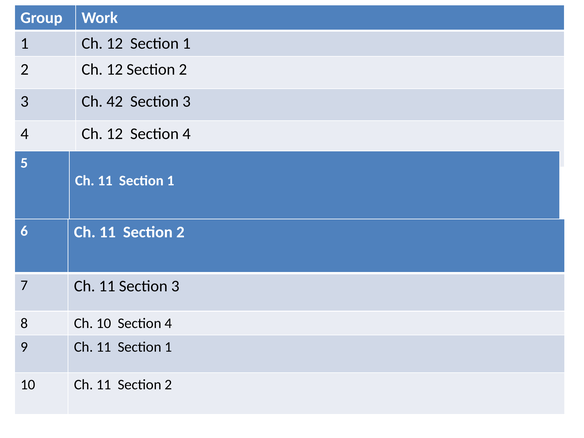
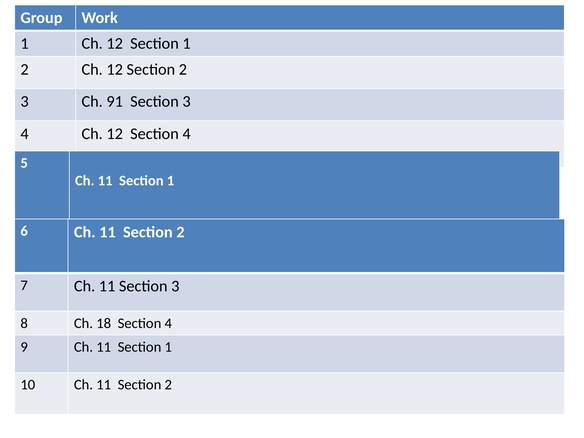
42: 42 -> 91 (115, 102)
Ch 10: 10 -> 18 (104, 323)
